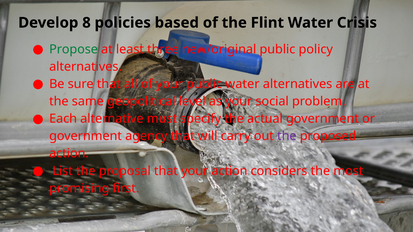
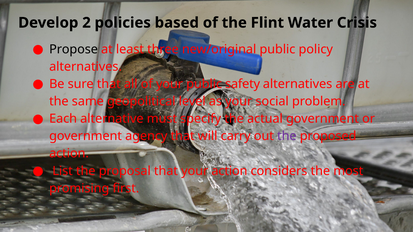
8: 8 -> 2 (87, 23)
Propose colour: green -> black (74, 49)
public water: water -> safety (243, 84)
